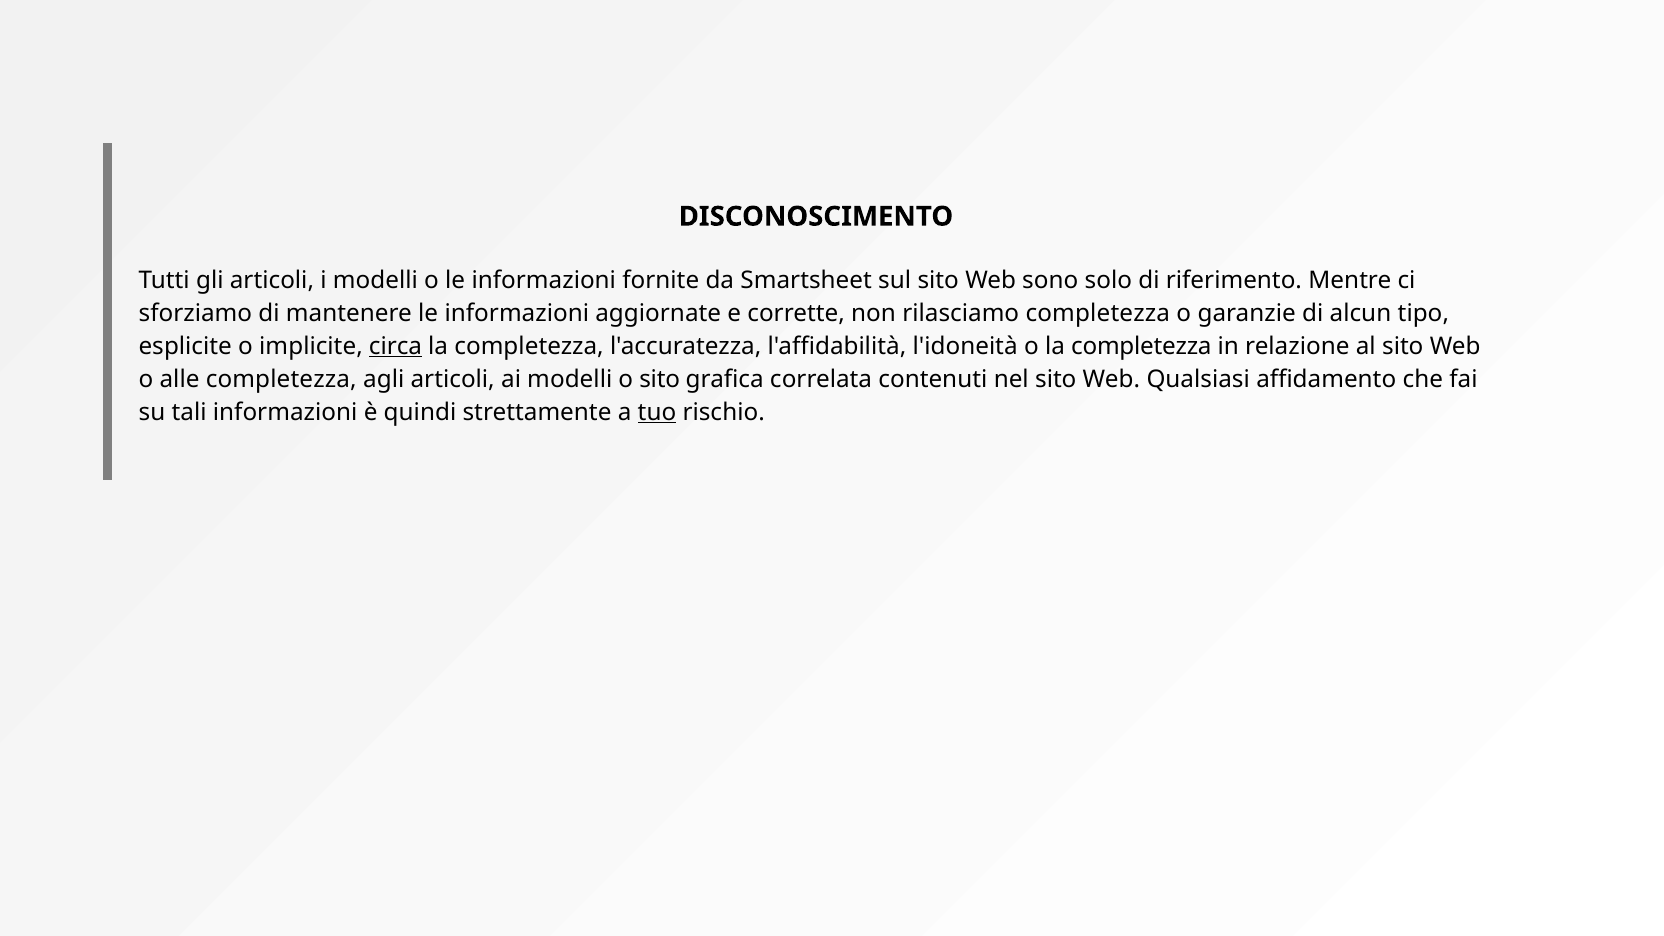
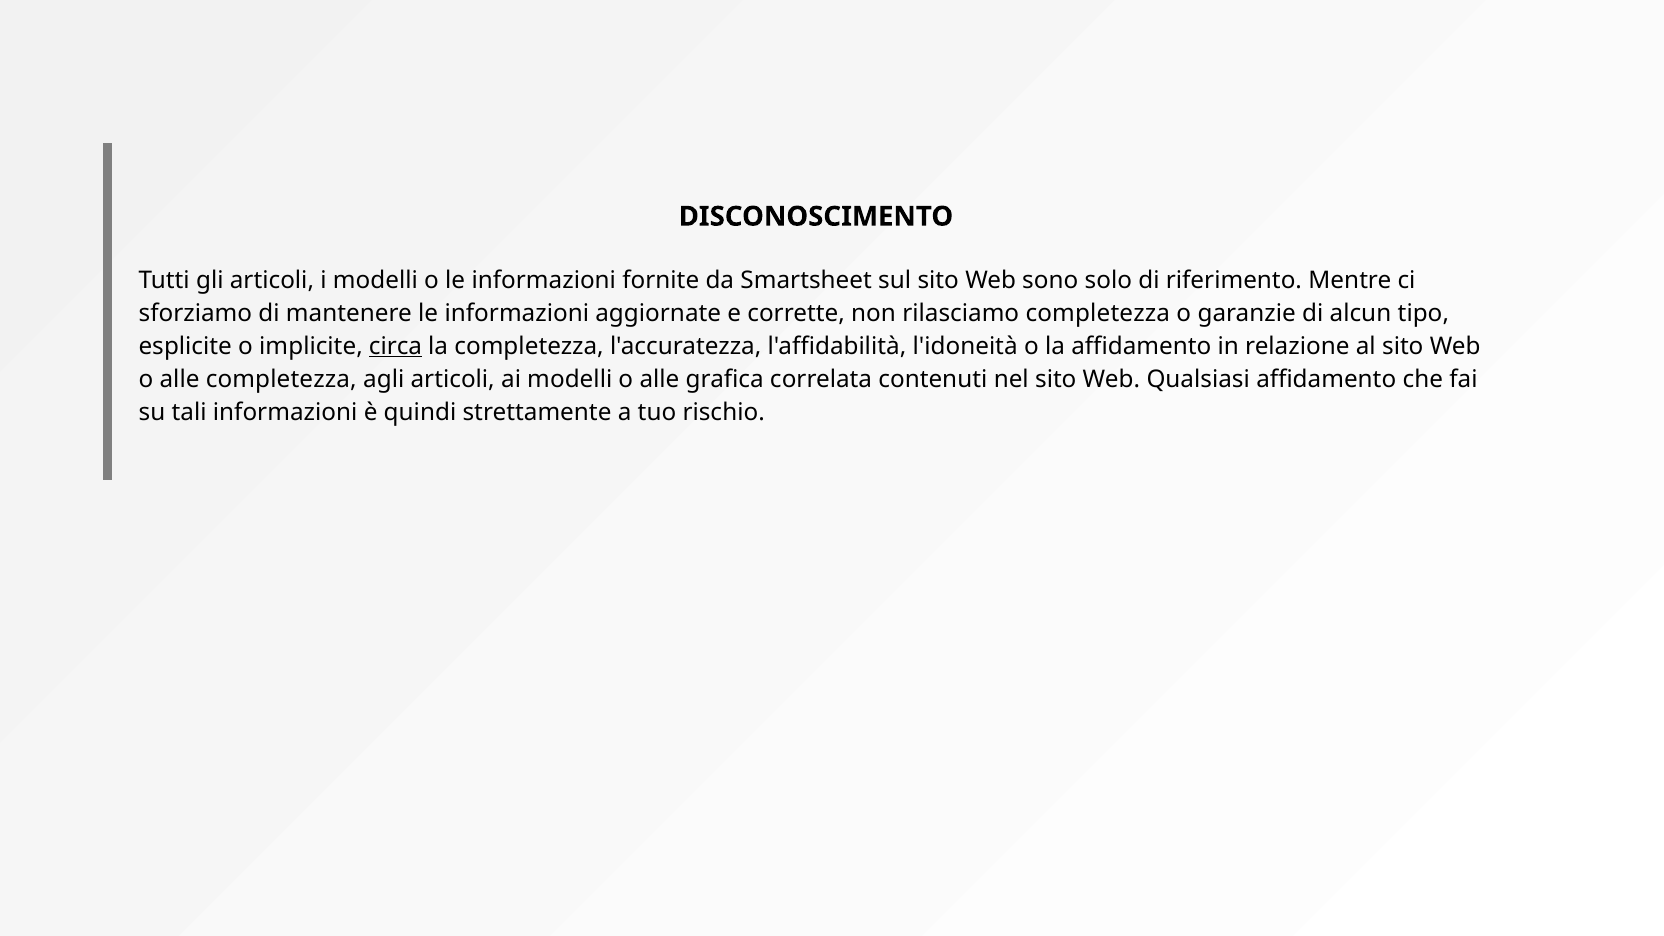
o la completezza: completezza -> affidamento (1141, 346)
modelli o sito: sito -> alle (660, 379)
tuo underline: present -> none (657, 412)
